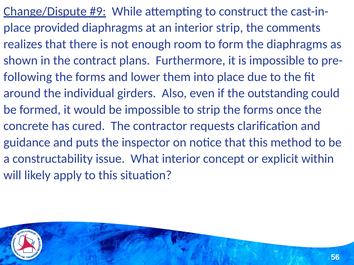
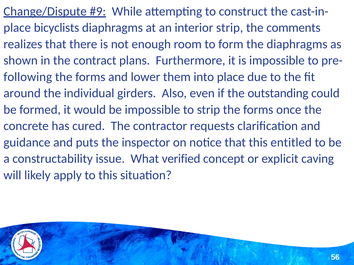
provided: provided -> bicyclists (57, 28)
method: method -> entitled (291, 143)
What interior: interior -> verified (181, 159)
within: within -> caving (318, 159)
